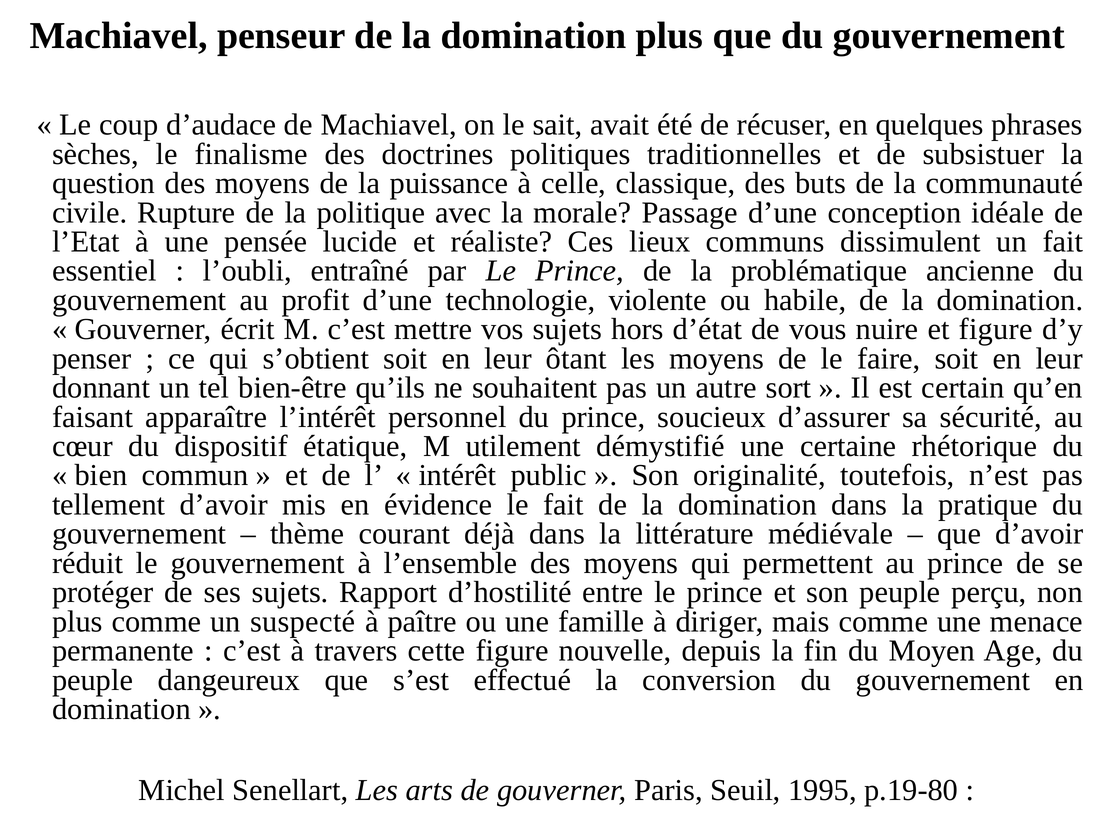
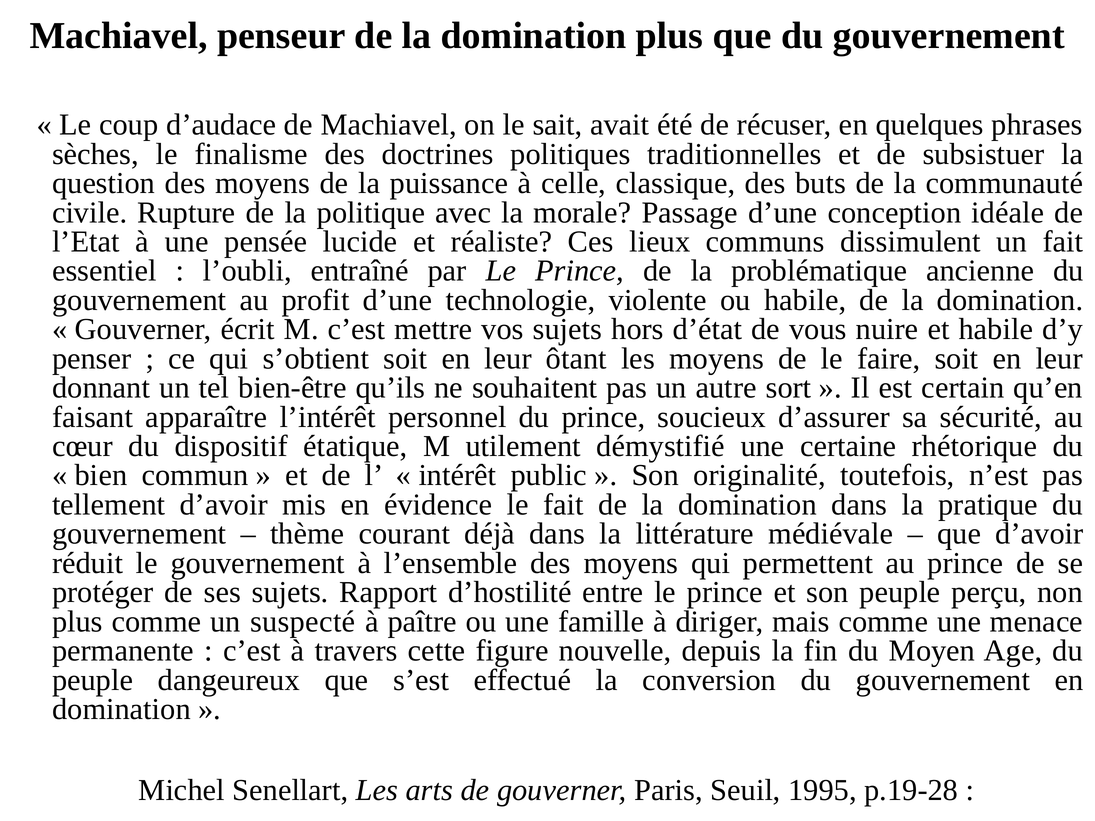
et figure: figure -> habile (996, 329)
p.19-80: p.19-80 -> p.19-28 (911, 791)
